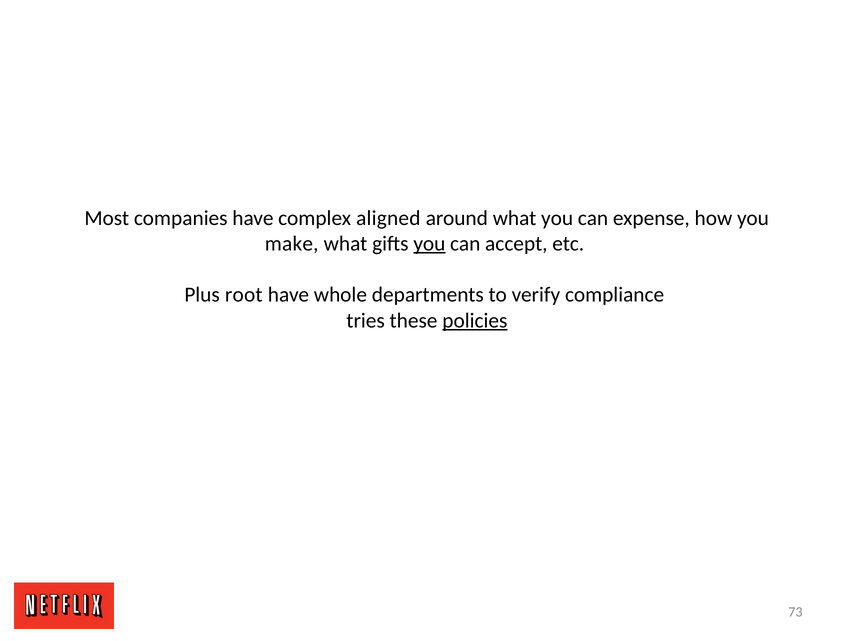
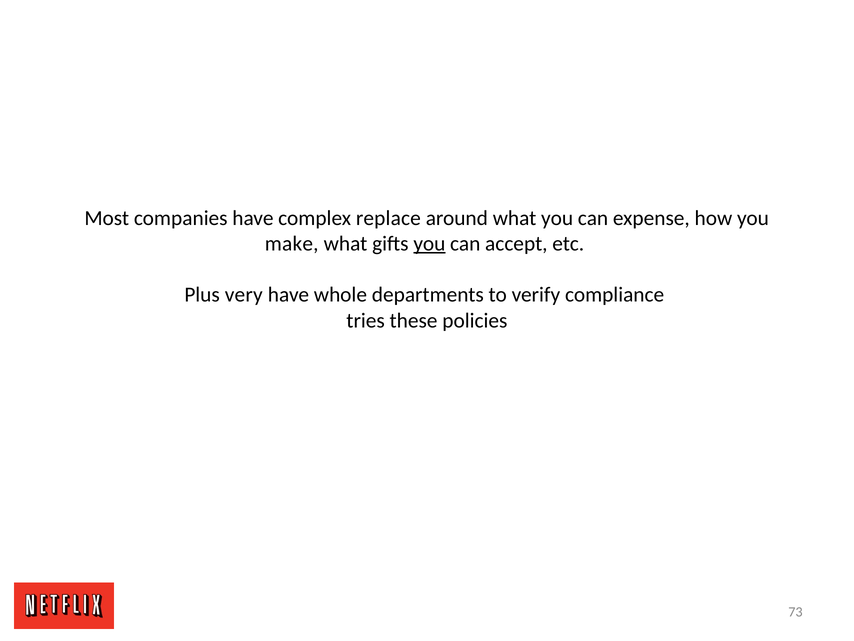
aligned: aligned -> replace (388, 218)
root: root -> very (244, 295)
policies underline: present -> none (475, 320)
